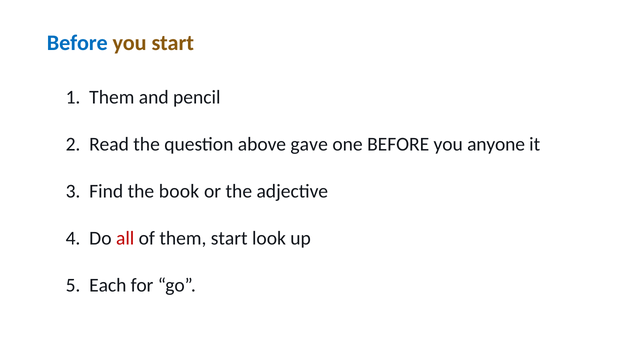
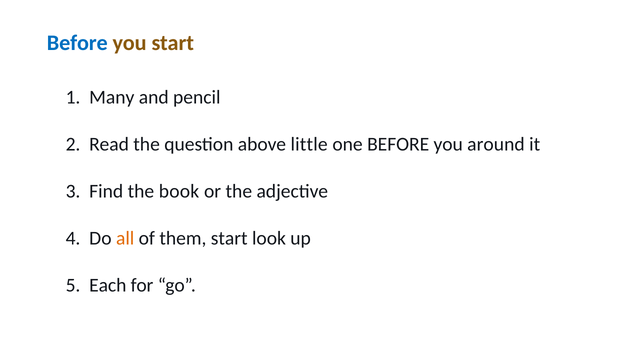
1 Them: Them -> Many (112, 98)
gave: gave -> little (309, 145)
anyone: anyone -> around (496, 145)
all colour: red -> orange (125, 238)
